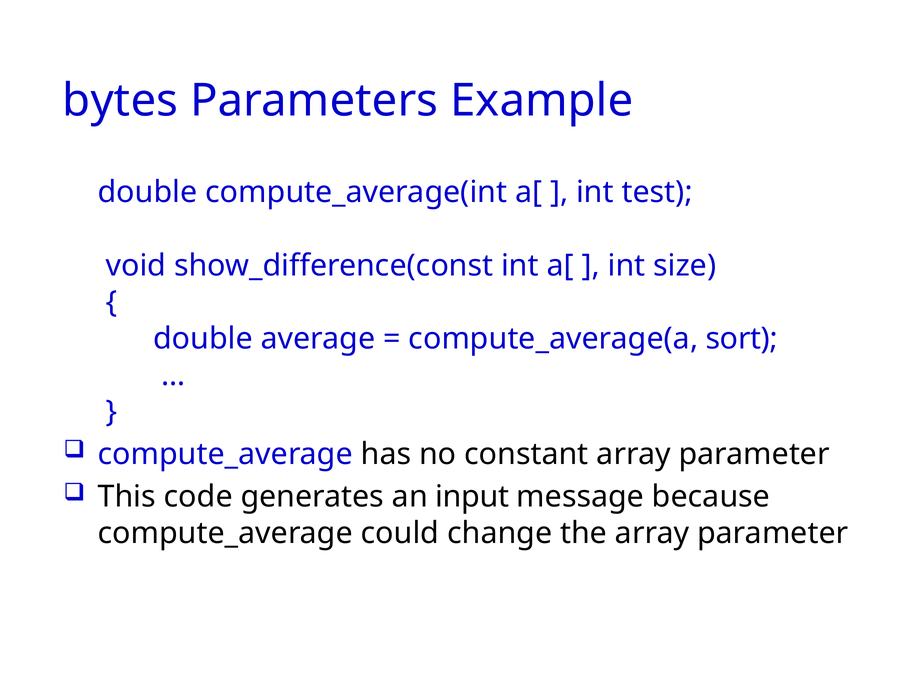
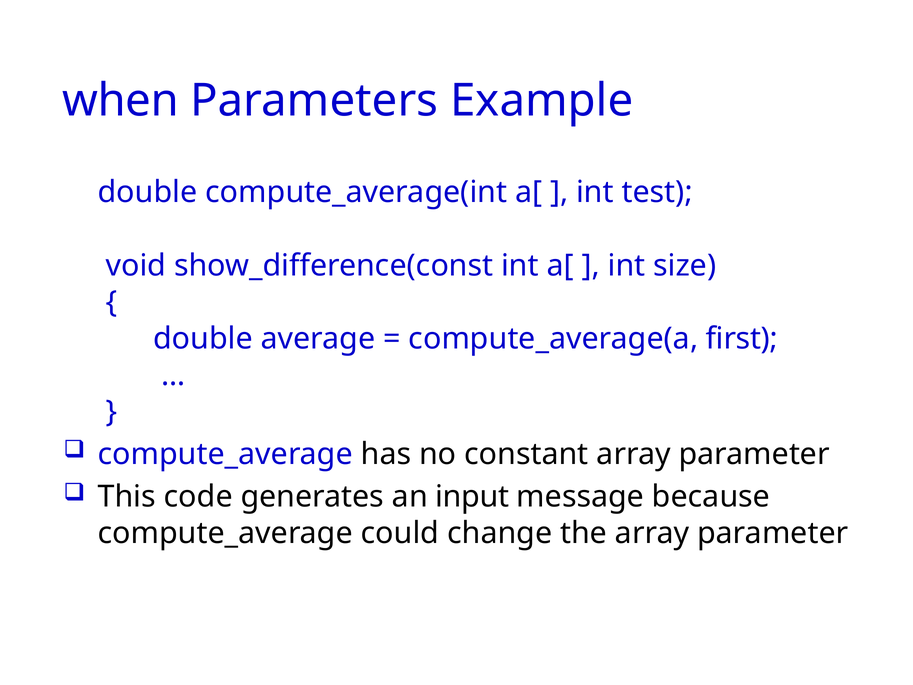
bytes: bytes -> when (121, 101)
sort: sort -> first (742, 338)
